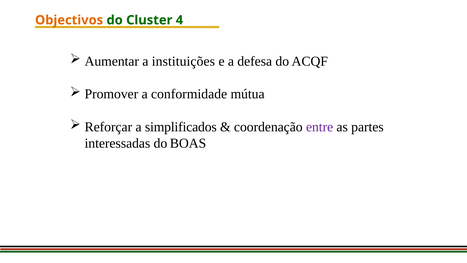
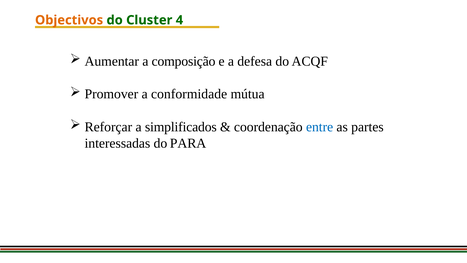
instituições: instituições -> composição (184, 61)
entre colour: purple -> blue (320, 127)
BOAS: BOAS -> PARA (188, 143)
